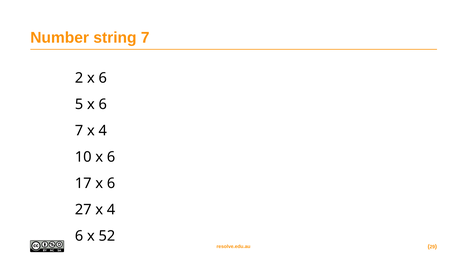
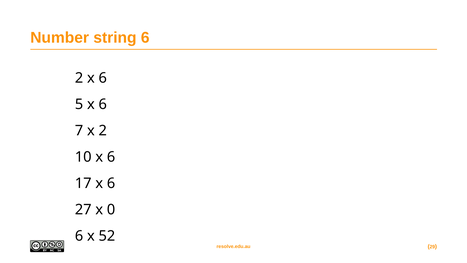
string 7: 7 -> 6 (145, 38)
7 x 4: 4 -> 2 (103, 131)
27 x 4: 4 -> 0 (111, 209)
